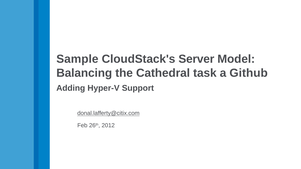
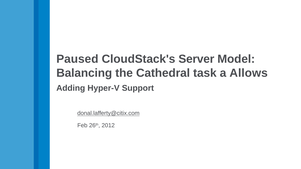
Sample: Sample -> Paused (77, 59)
Github: Github -> Allows (249, 73)
